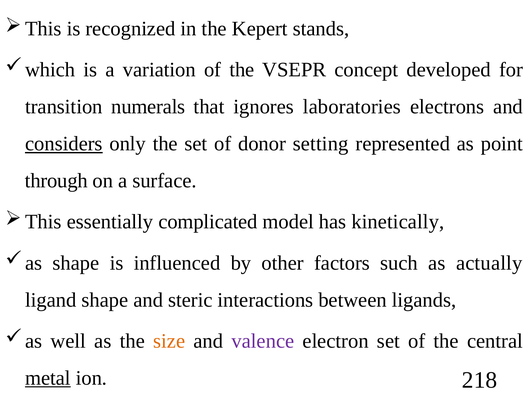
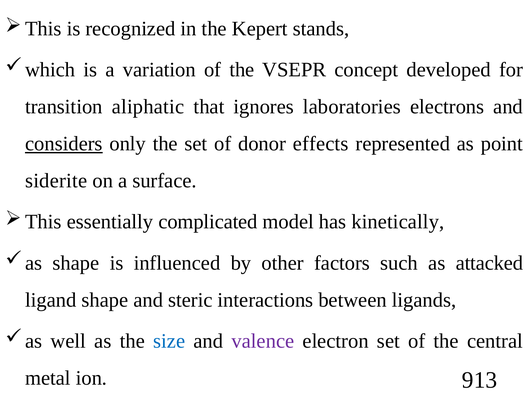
numerals: numerals -> aliphatic (148, 107)
setting: setting -> effects (321, 144)
through: through -> siderite (56, 181)
actually: actually -> attacked (489, 263)
size colour: orange -> blue (169, 341)
metal underline: present -> none (48, 378)
218: 218 -> 913 (480, 380)
